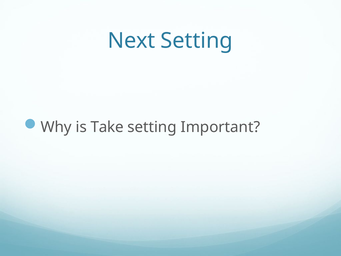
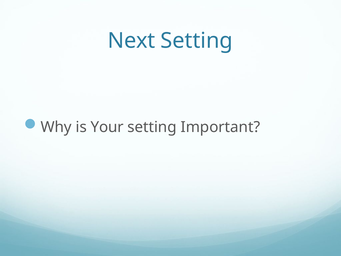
Take: Take -> Your (107, 127)
